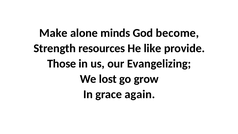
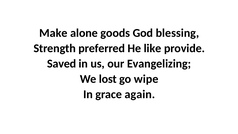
minds: minds -> goods (115, 33)
become: become -> blessing (177, 33)
resources: resources -> preferred (102, 48)
Those: Those -> Saved (62, 64)
grow: grow -> wipe (146, 79)
